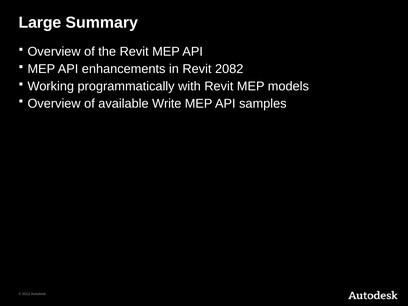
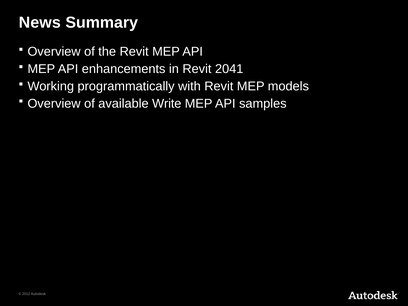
Large: Large -> News (40, 23)
2082: 2082 -> 2041 (229, 69)
